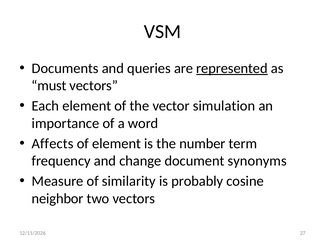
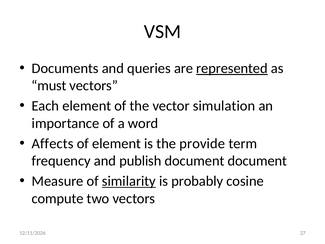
number: number -> provide (202, 143)
change: change -> publish (140, 161)
document synonyms: synonyms -> document (257, 161)
similarity underline: none -> present (129, 181)
neighbor: neighbor -> compute (58, 198)
